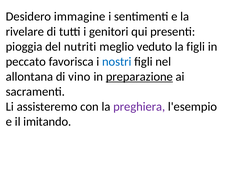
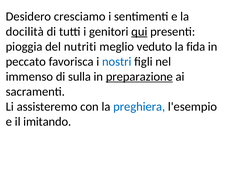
immagine: immagine -> cresciamo (80, 17)
rivelare: rivelare -> docilità (25, 32)
qui underline: none -> present (139, 32)
la figli: figli -> fida (196, 47)
allontana: allontana -> immenso (29, 77)
vino: vino -> sulla (80, 77)
preghiera colour: purple -> blue (139, 107)
